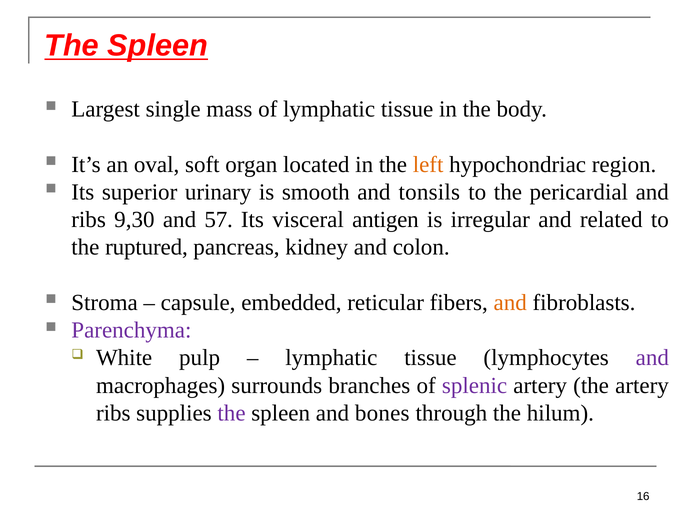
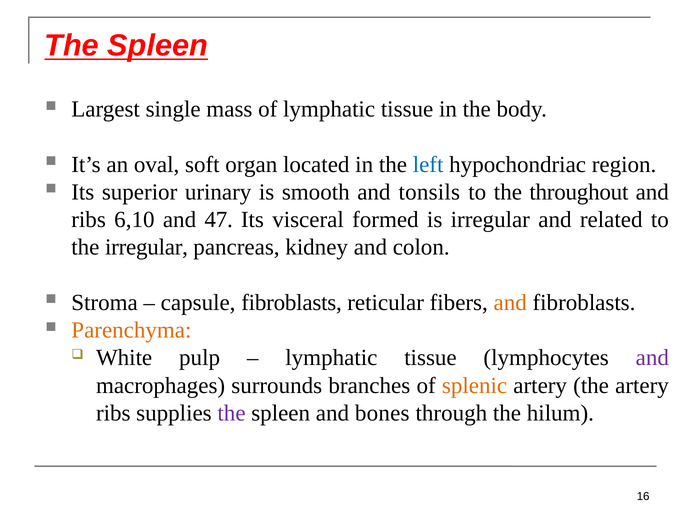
left colour: orange -> blue (428, 164)
pericardial: pericardial -> throughout (579, 192)
9,30: 9,30 -> 6,10 (134, 220)
57: 57 -> 47 (219, 220)
antigen: antigen -> formed (385, 220)
the ruptured: ruptured -> irregular (147, 247)
capsule embedded: embedded -> fibroblasts (292, 303)
Parenchyma colour: purple -> orange (131, 330)
splenic colour: purple -> orange (475, 386)
